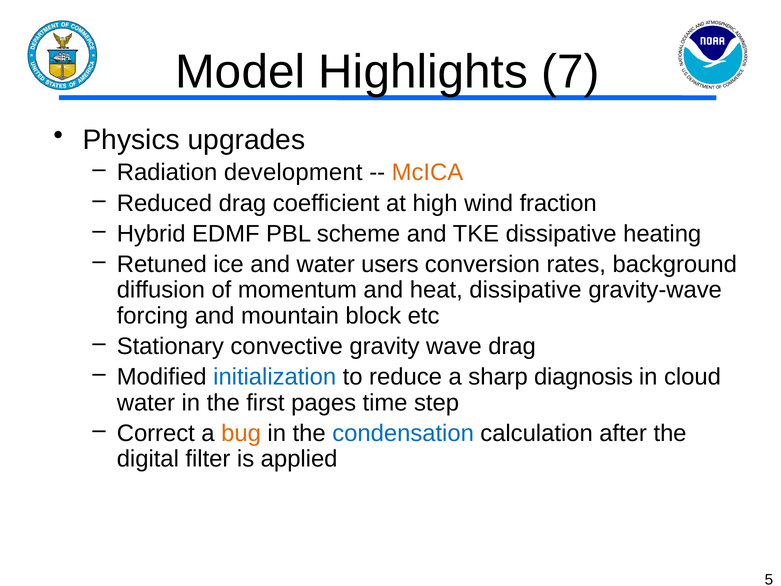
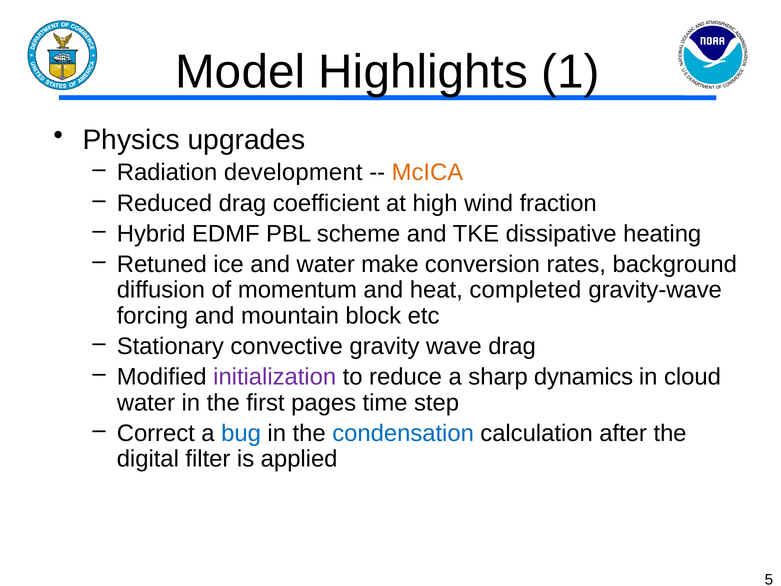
7: 7 -> 1 (570, 72)
users: users -> make (390, 264)
heat dissipative: dissipative -> completed (525, 290)
initialization colour: blue -> purple (275, 377)
diagnosis: diagnosis -> dynamics (584, 377)
bug colour: orange -> blue (241, 433)
